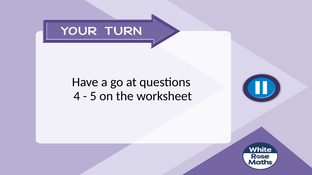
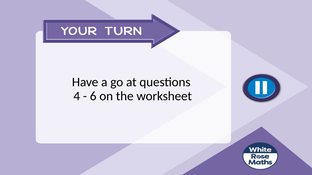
5: 5 -> 6 (93, 96)
